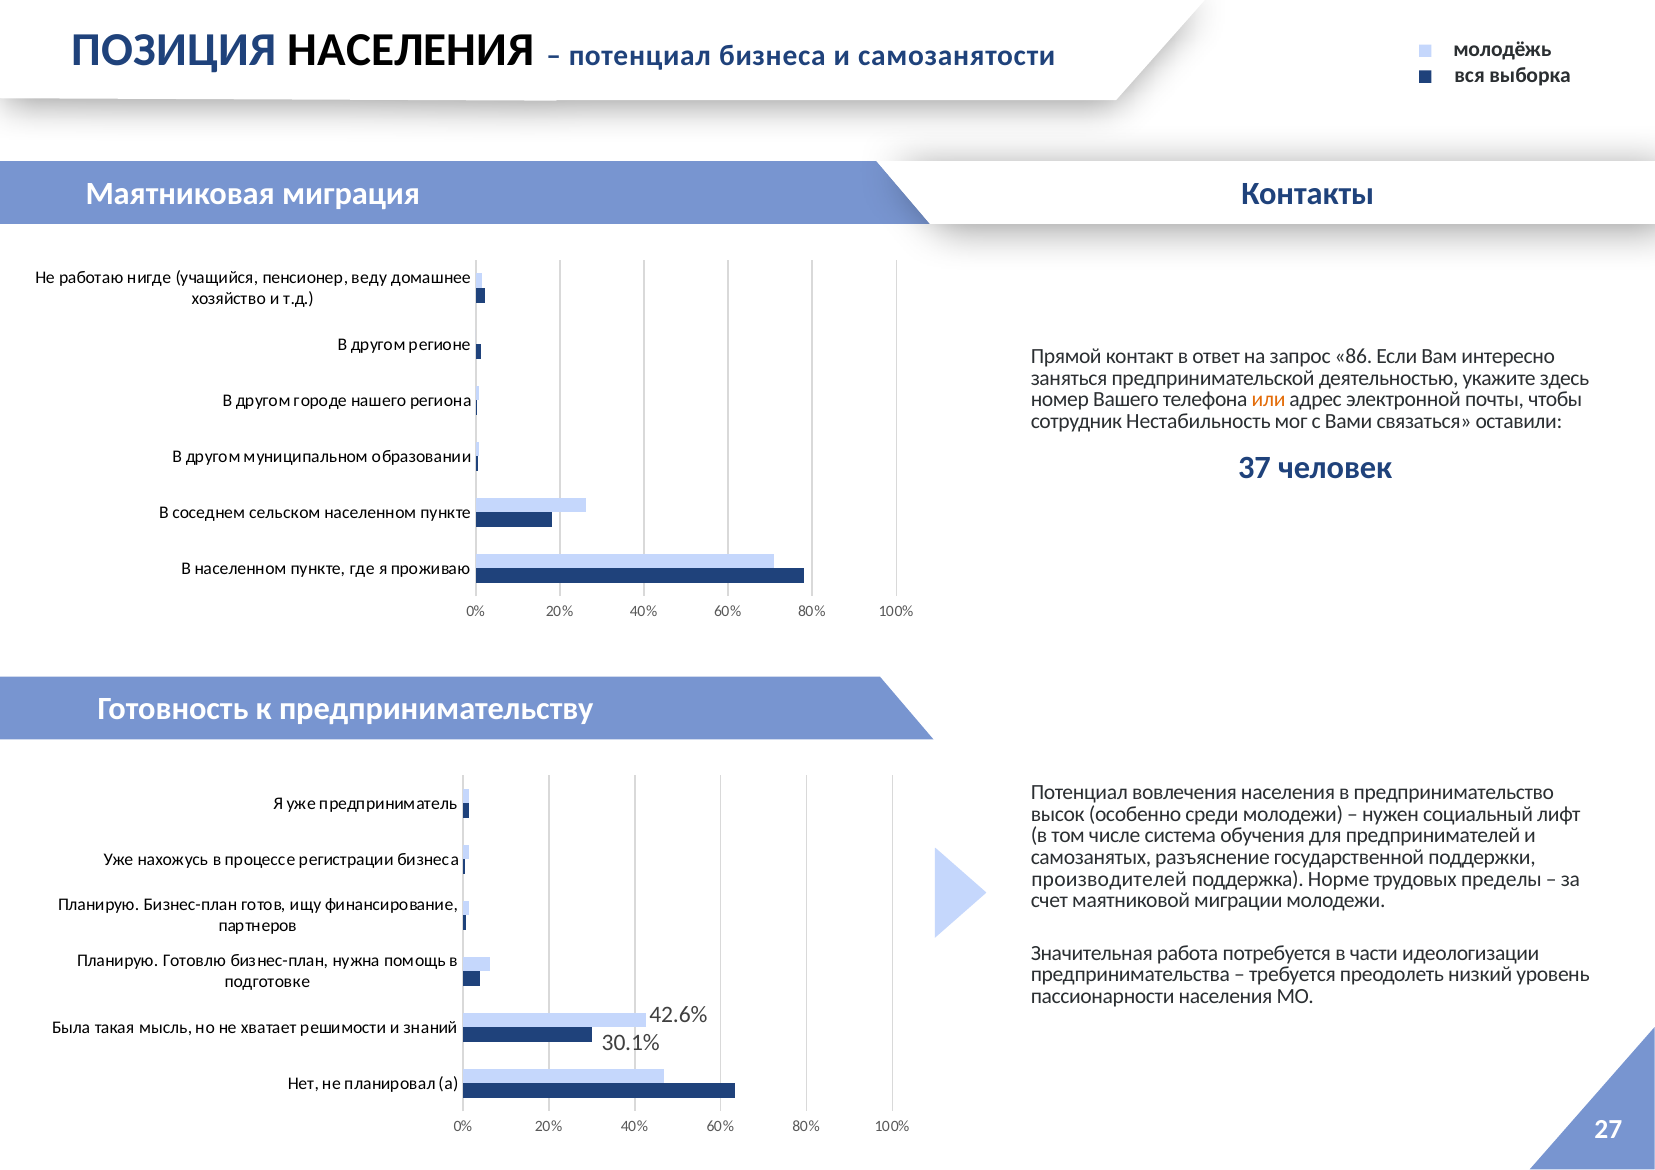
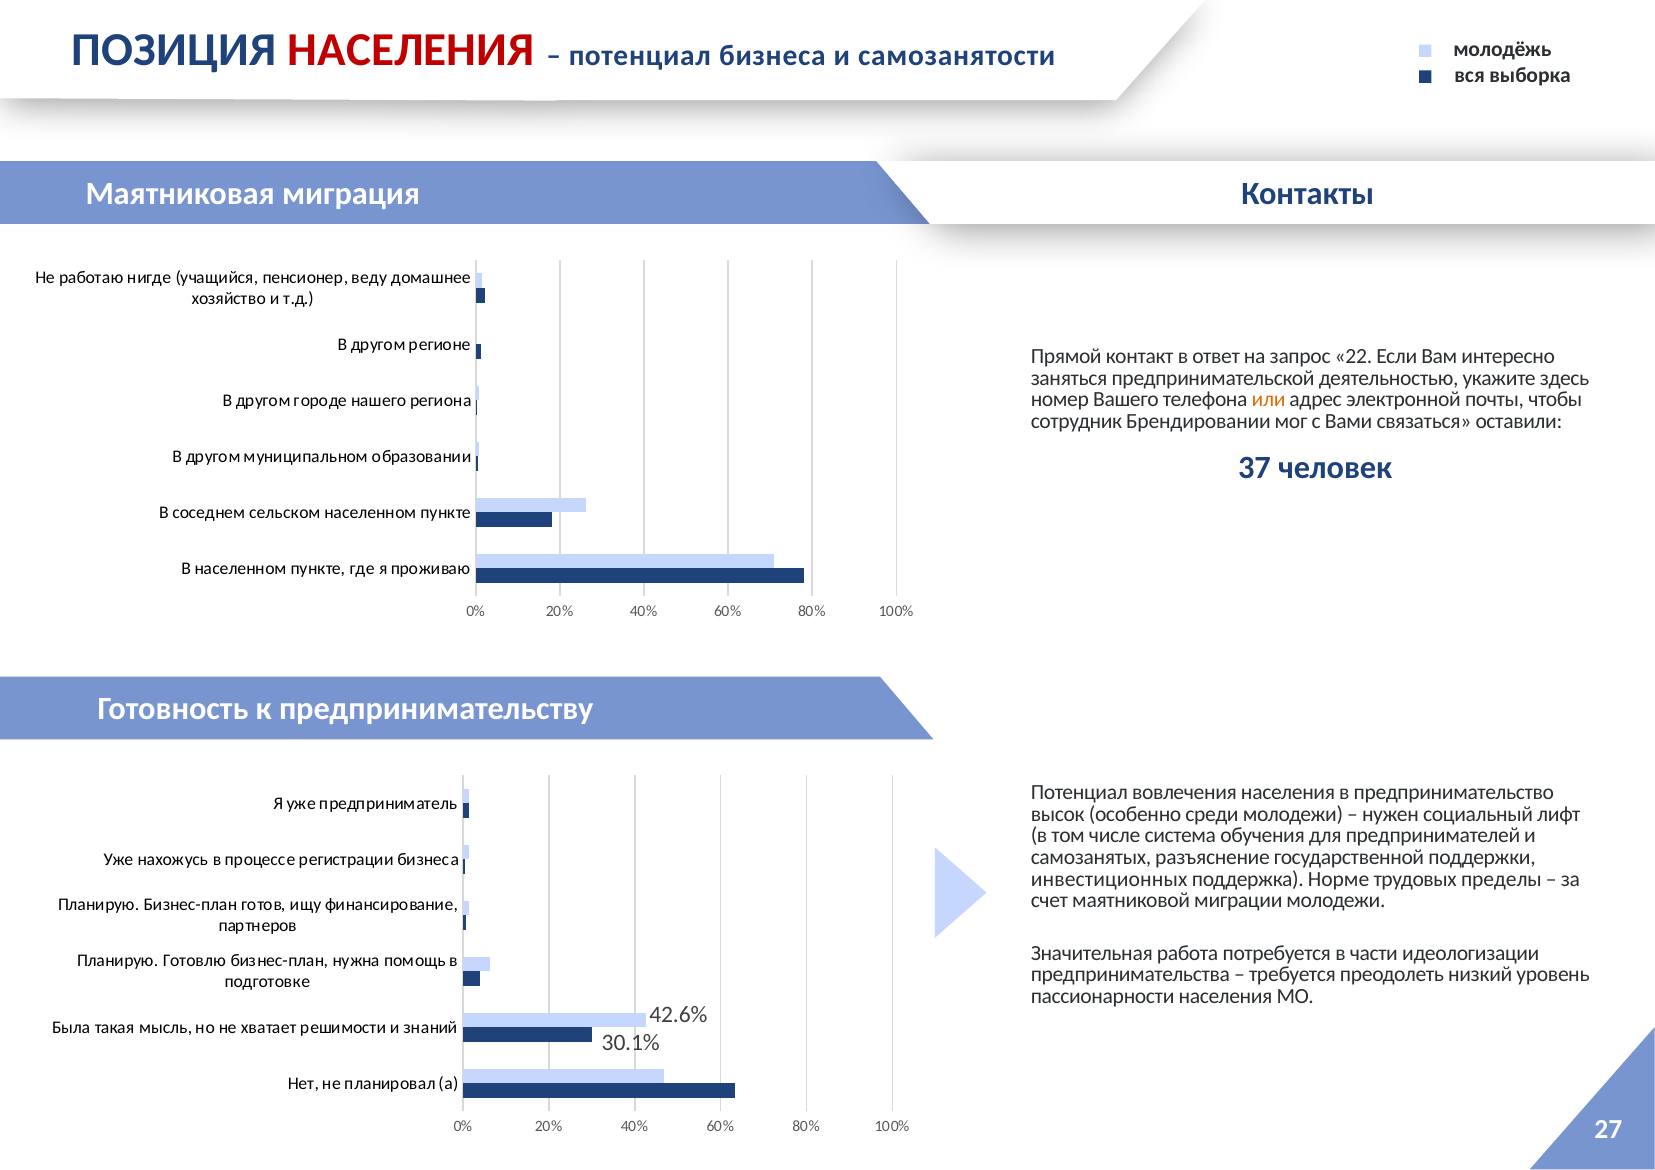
НАСЕЛЕНИЯ colour: black -> red (411, 50)
86: 86 -> 22 (1353, 357)
Нестабильность: Нестабильность -> Брендировании (1198, 421)
производителей: производителей -> инвестиционных (1109, 879)
